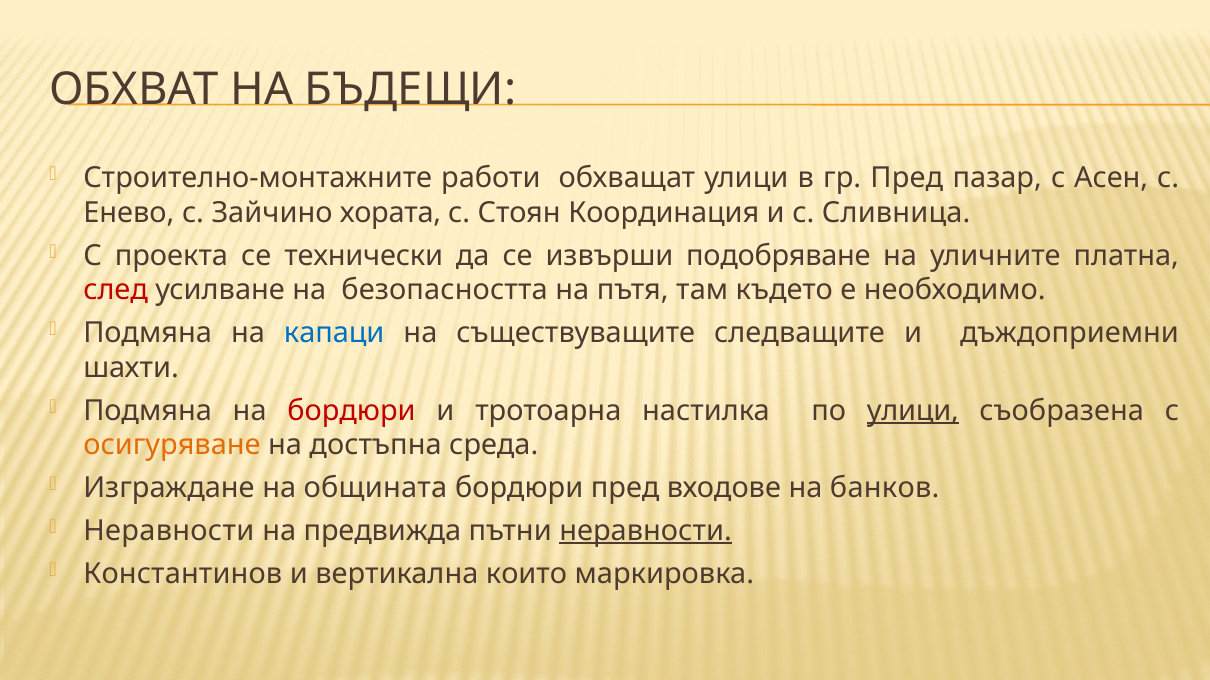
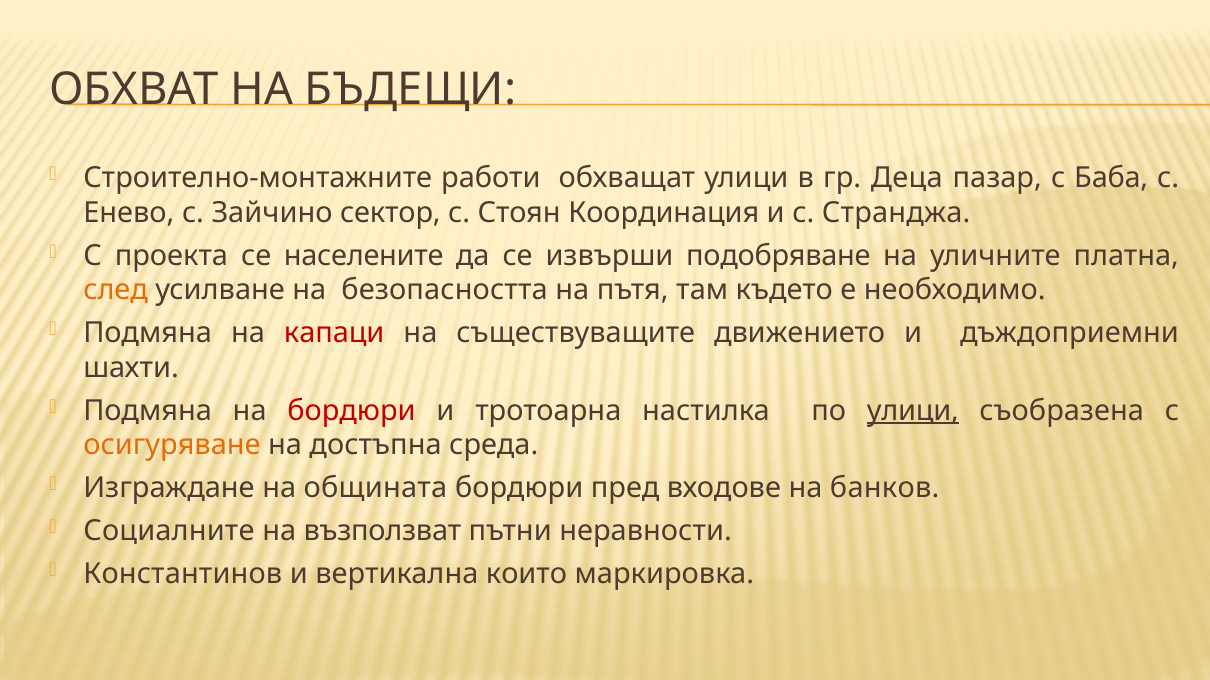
гр Пред: Пред -> Деца (907, 178)
Асен: Асен -> Баба (1111, 178)
хората: хората -> сектор (390, 213)
Сливница: Сливница -> Странджа (896, 213)
технически: технически -> населените (364, 256)
след colour: red -> orange (116, 290)
капаци colour: blue -> red (334, 333)
следващите: следващите -> движението (800, 333)
Неравности: Неравности -> Социалните (169, 531)
предвижда: предвижда -> възползват (382, 531)
неравности underline: present -> none (646, 531)
